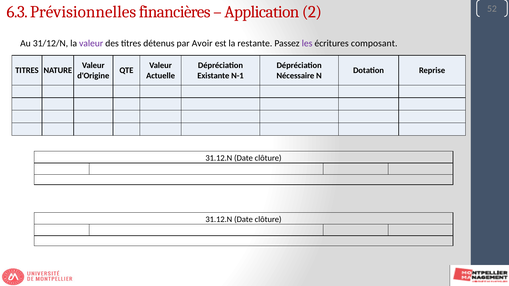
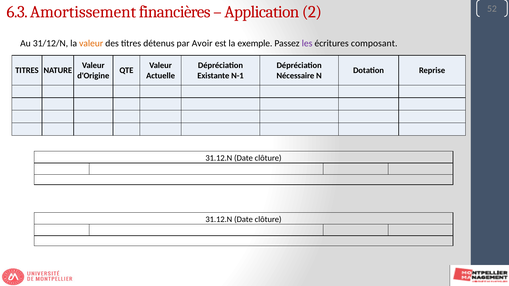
Prévisionnelles: Prévisionnelles -> Amortissement (83, 12)
valeur colour: purple -> orange (91, 44)
restante: restante -> exemple (255, 44)
